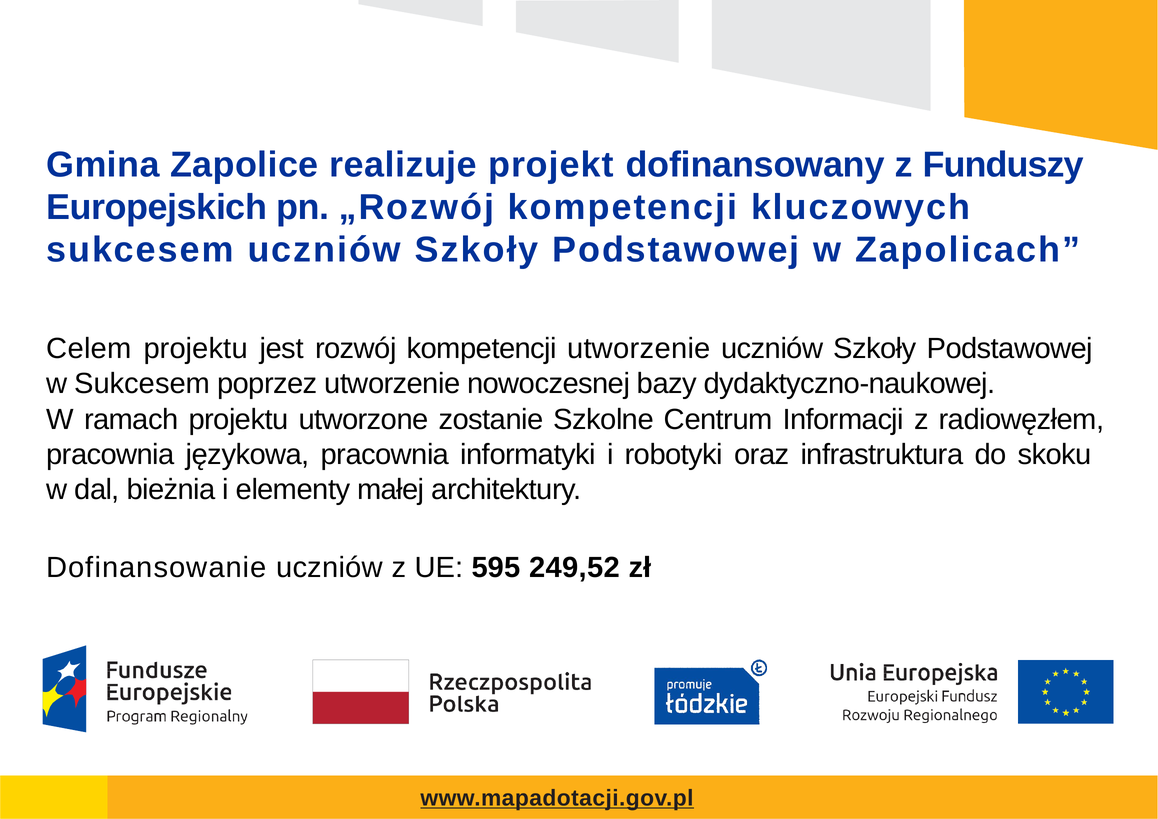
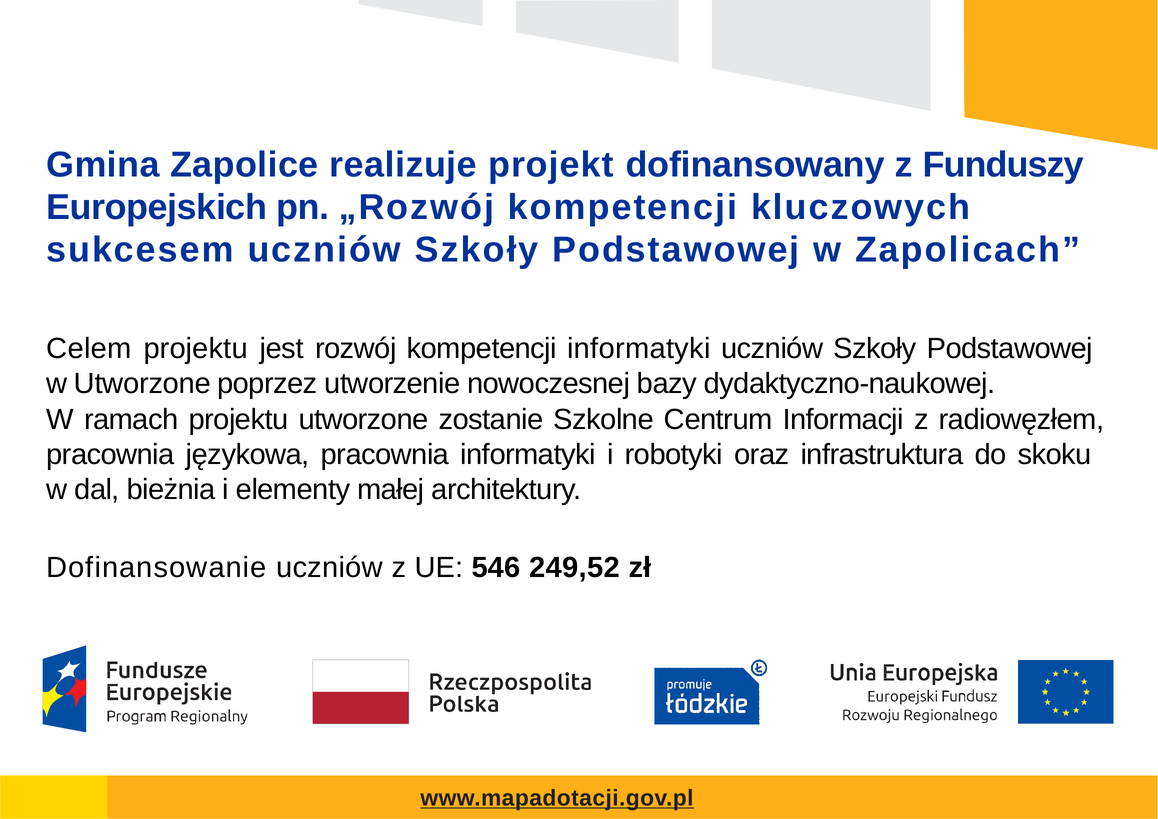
kompetencji utworzenie: utworzenie -> informatyki (639, 349)
w Sukcesem: Sukcesem -> Utworzone (142, 384)
595: 595 -> 546 (496, 568)
